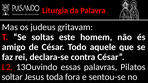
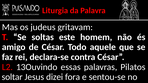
toda: toda -> dizei (55, 77)
